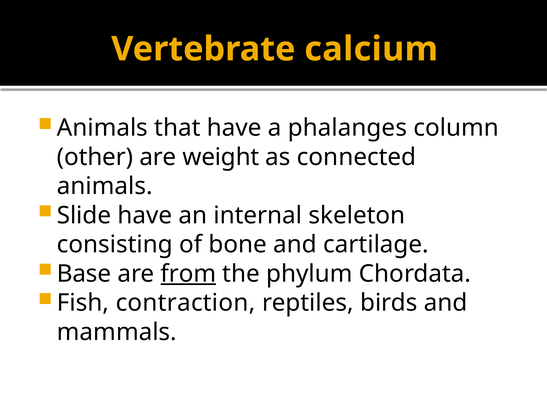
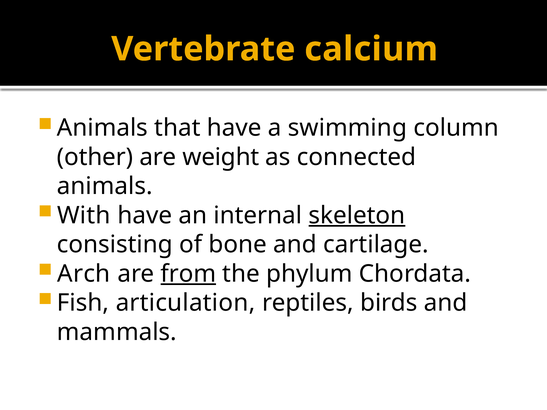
phalanges: phalanges -> swimming (347, 128)
Slide: Slide -> With (84, 215)
skeleton underline: none -> present (357, 215)
Base: Base -> Arch (84, 274)
contraction: contraction -> articulation (185, 303)
